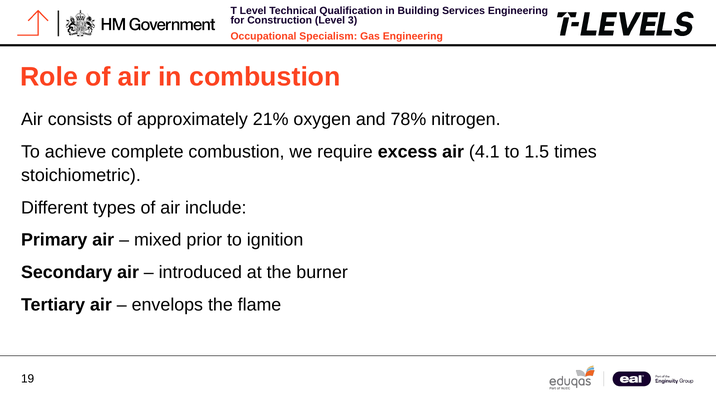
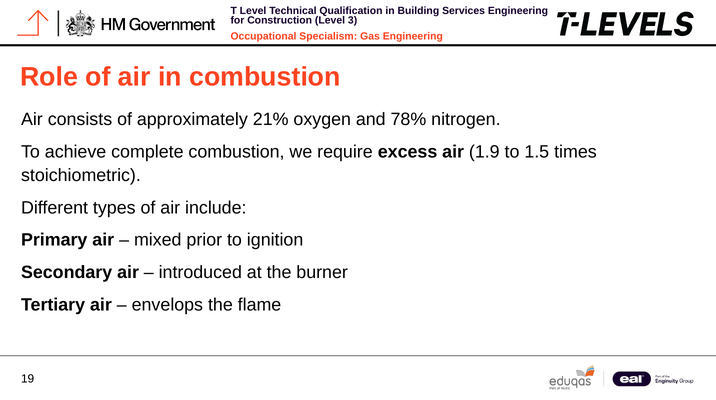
4.1: 4.1 -> 1.9 (484, 152)
